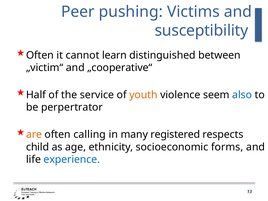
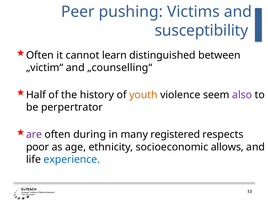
„cooperative“: „cooperative“ -> „counselling“ (120, 68)
service: service -> history (97, 95)
also colour: blue -> purple (242, 95)
are colour: orange -> purple (34, 134)
calling: calling -> during (90, 134)
child: child -> poor (38, 147)
forms: forms -> allows (227, 147)
